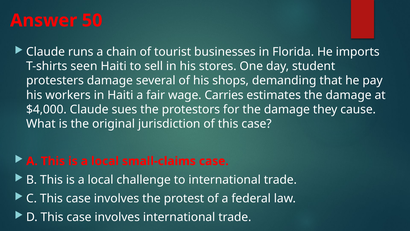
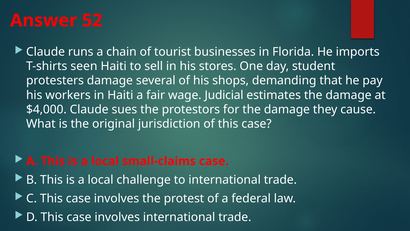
50: 50 -> 52 (92, 20)
Carries: Carries -> Judicial (224, 95)
